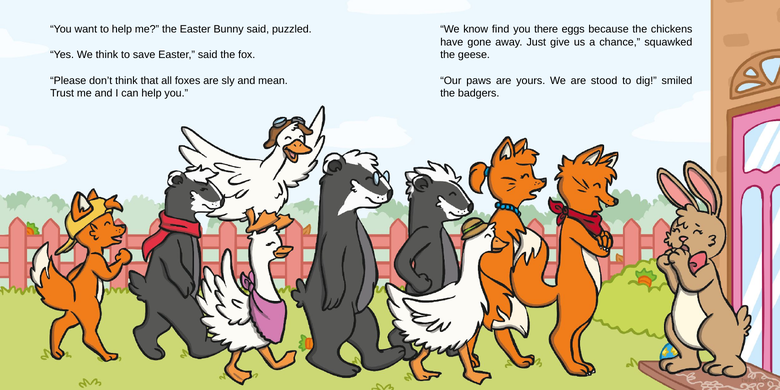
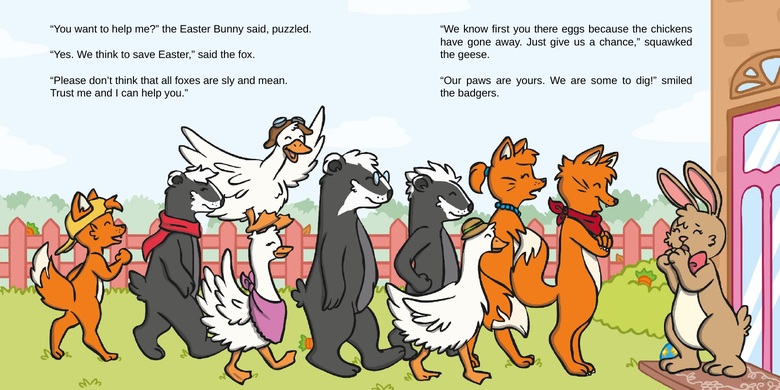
find: find -> first (501, 29)
stood: stood -> some (604, 81)
